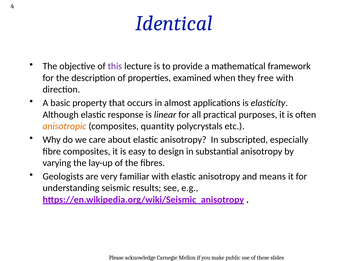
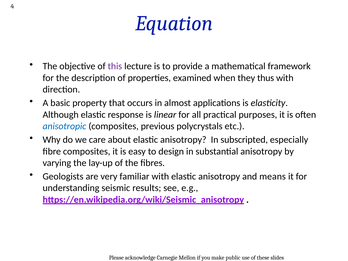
Identical: Identical -> Equation (174, 23)
free: free -> thus (266, 78)
anisotropic colour: orange -> blue (64, 126)
quantity: quantity -> previous (158, 126)
